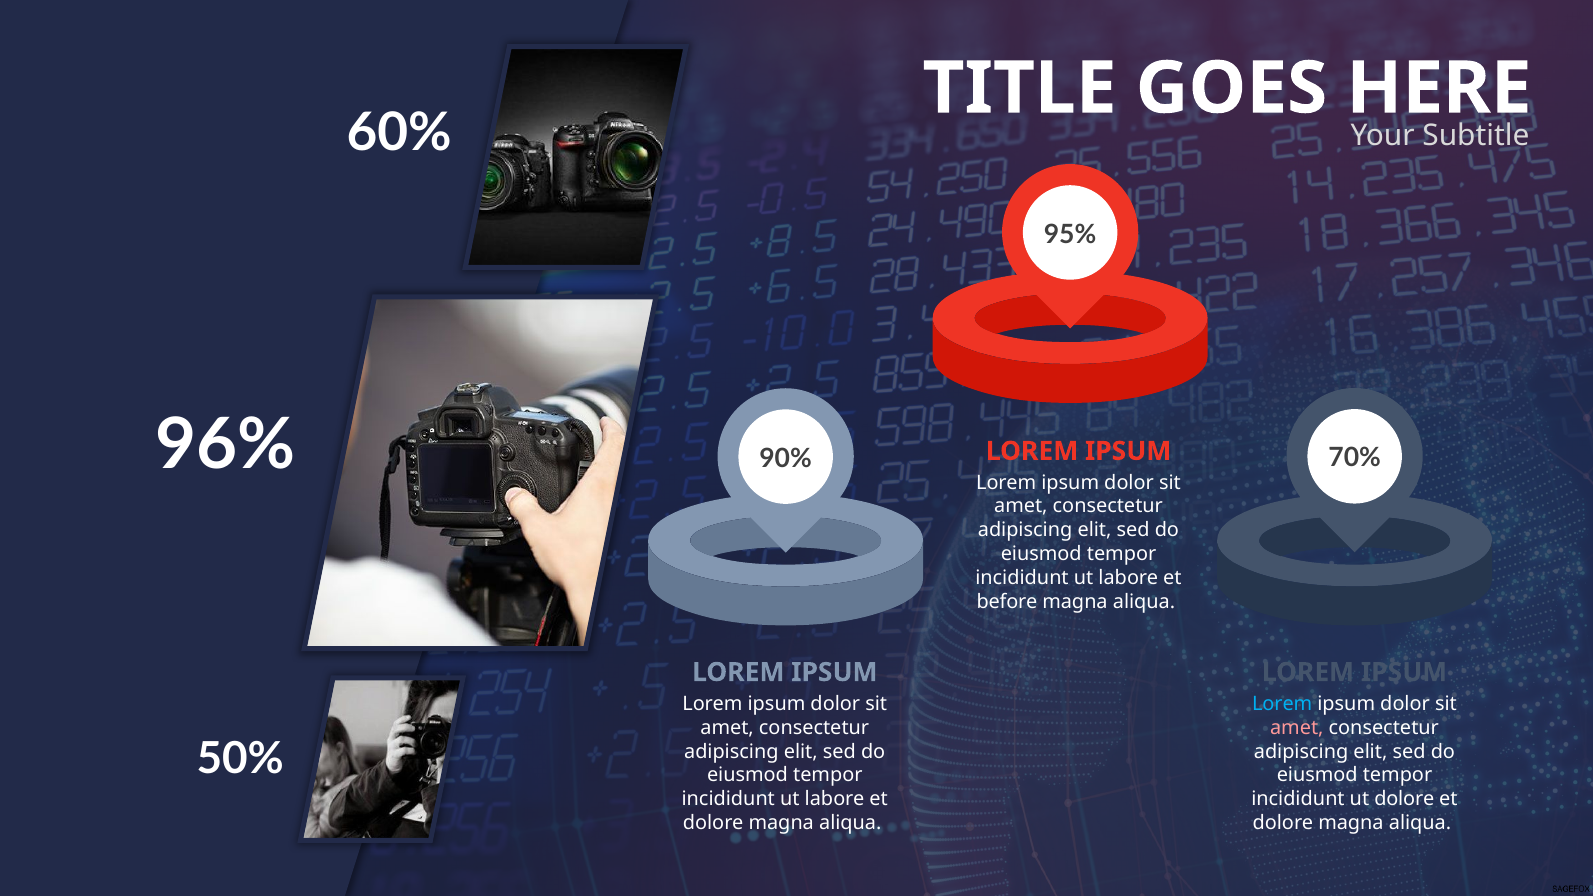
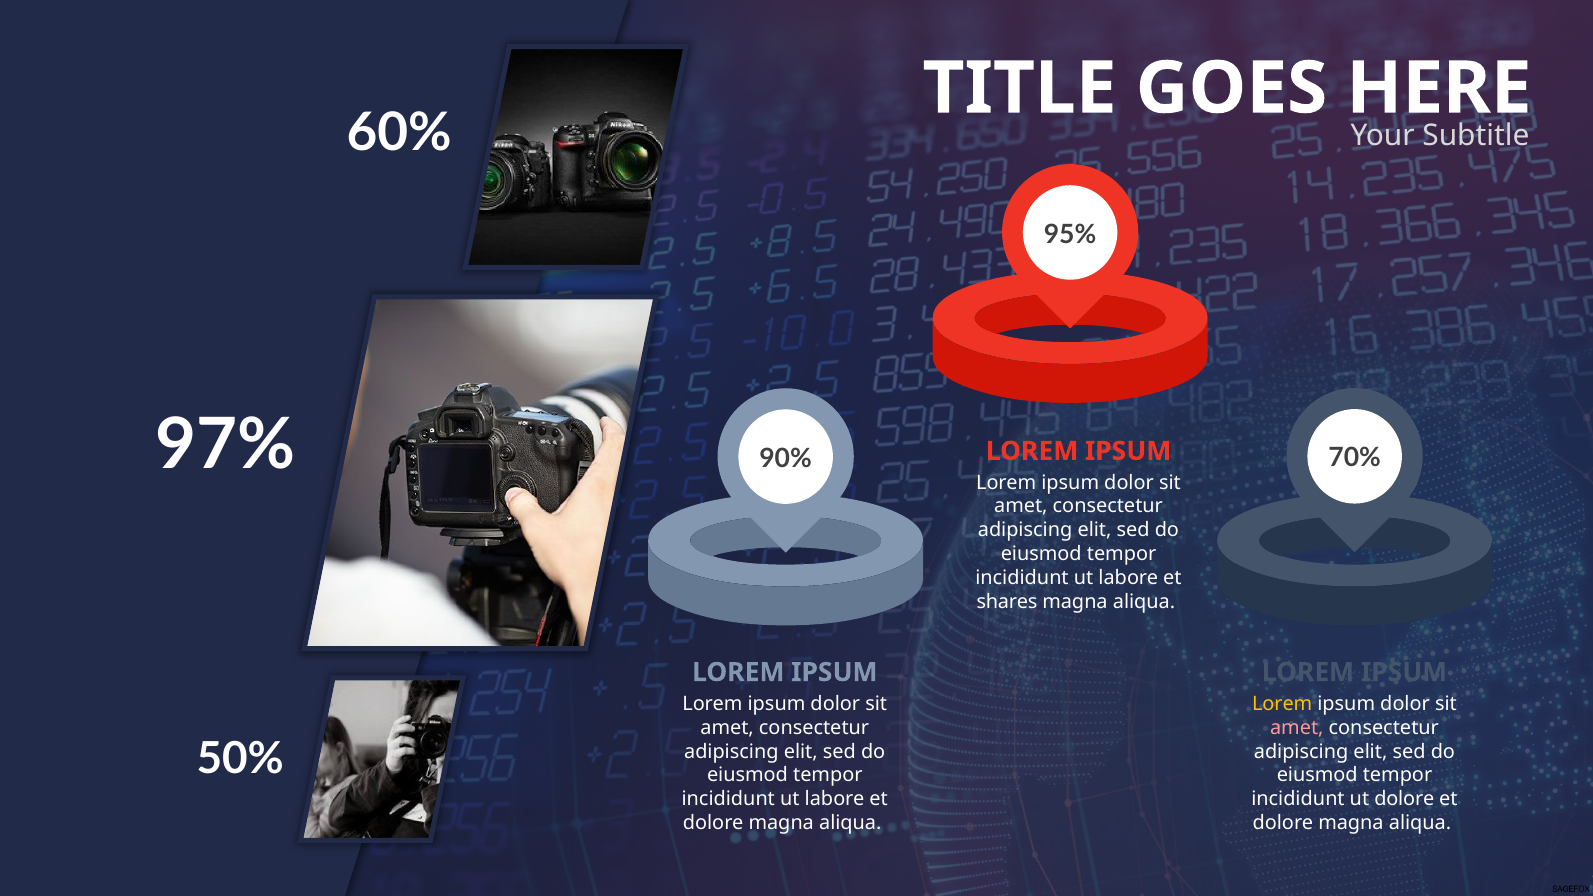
96%: 96% -> 97% (226, 446)
before: before -> shares (1007, 602)
Lorem colour: light blue -> yellow (1282, 704)
